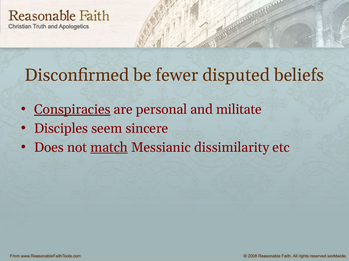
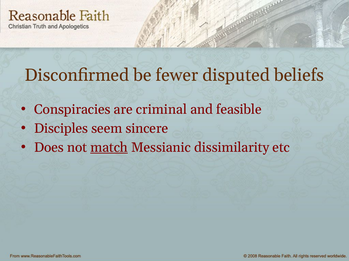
Conspiracies underline: present -> none (72, 110)
personal: personal -> criminal (161, 110)
militate: militate -> feasible (239, 110)
